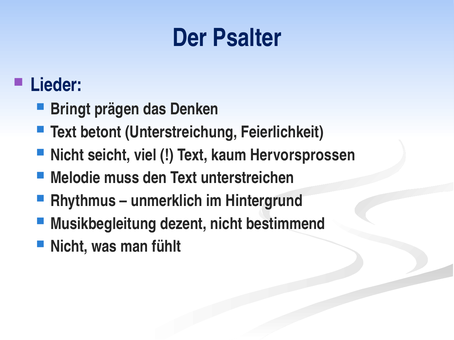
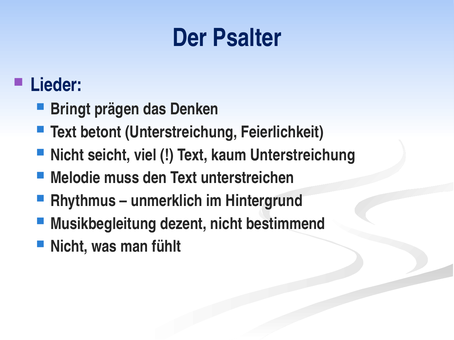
kaum Hervorsprossen: Hervorsprossen -> Unterstreichung (303, 155)
